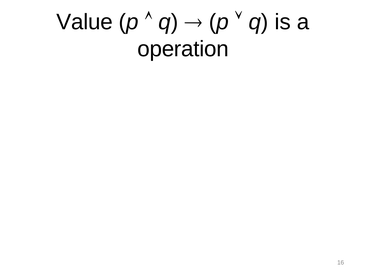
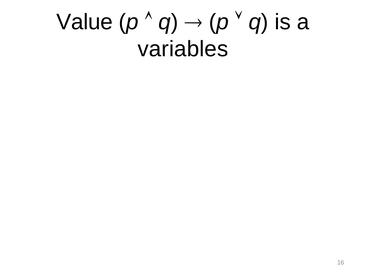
operation: operation -> variables (183, 49)
